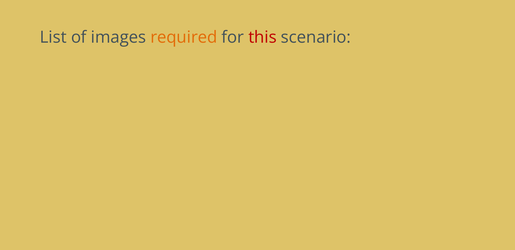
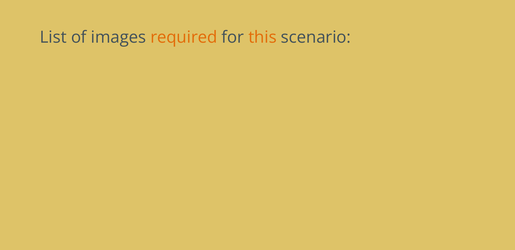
this colour: red -> orange (263, 37)
